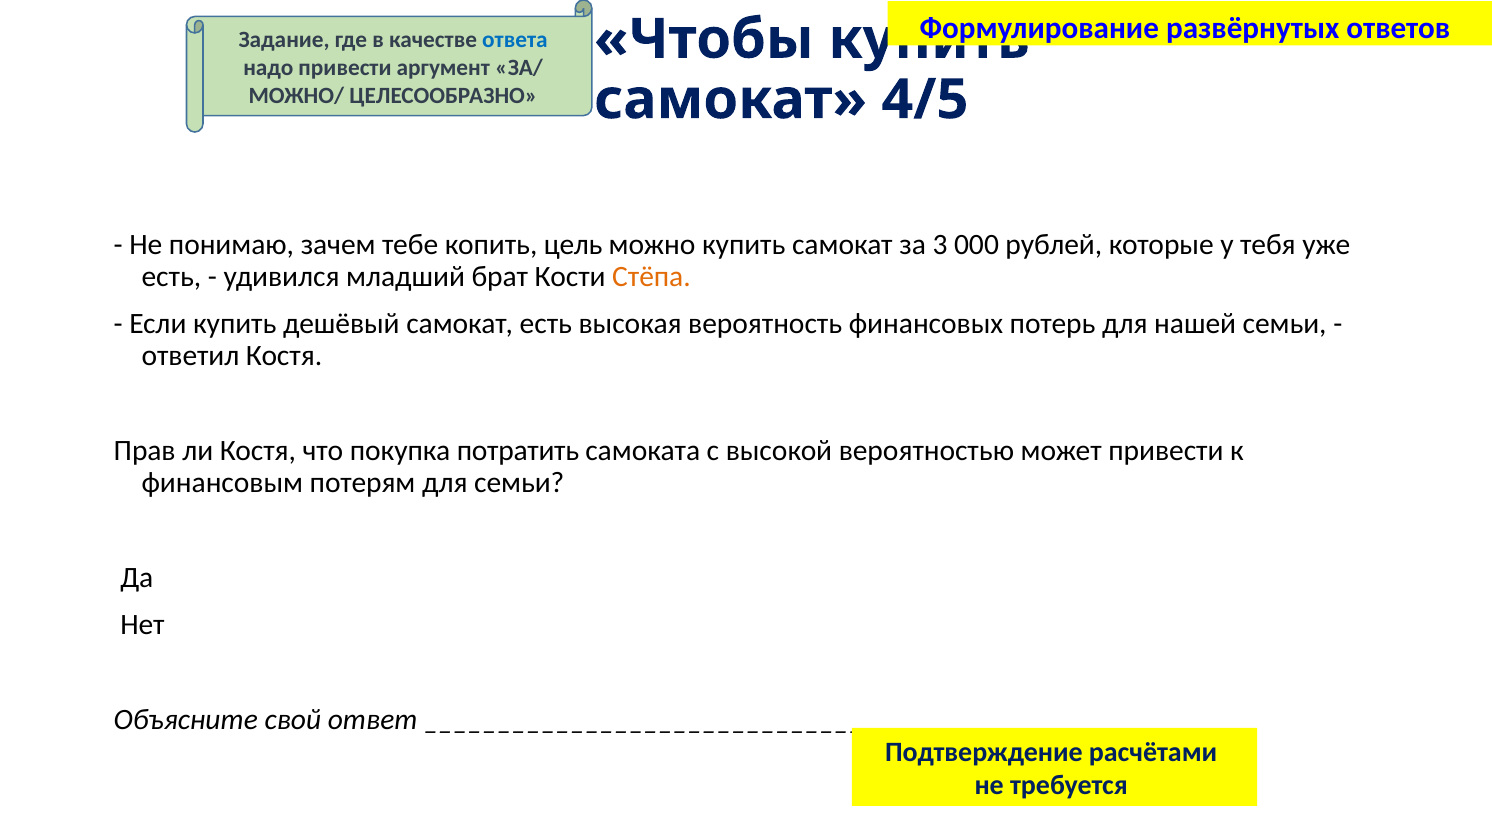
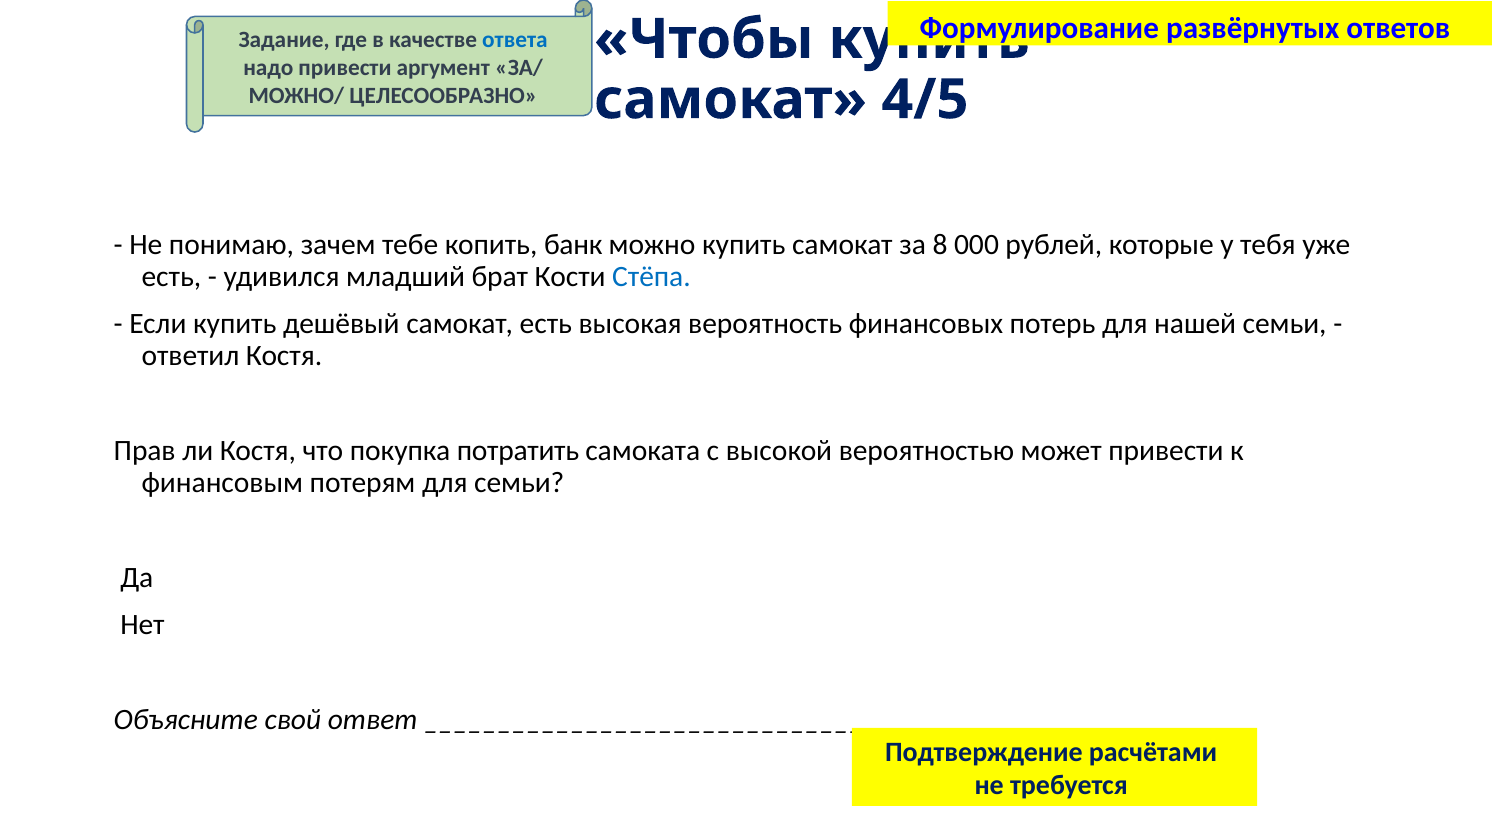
цель: цель -> банк (573, 245)
3: 3 -> 8 (940, 245)
Стёпа colour: orange -> blue (651, 277)
